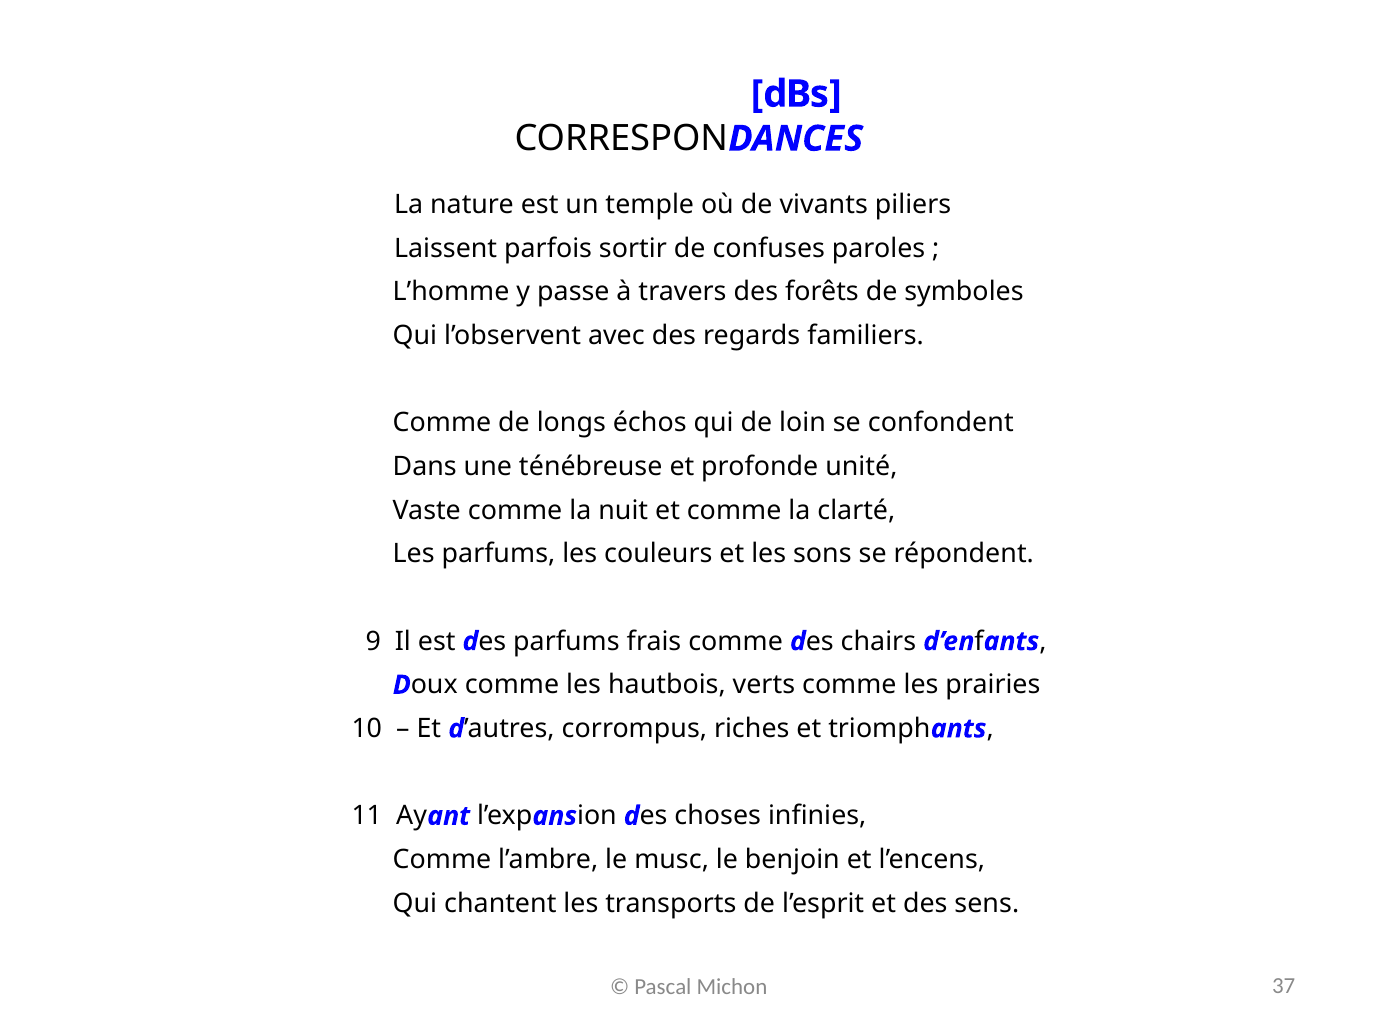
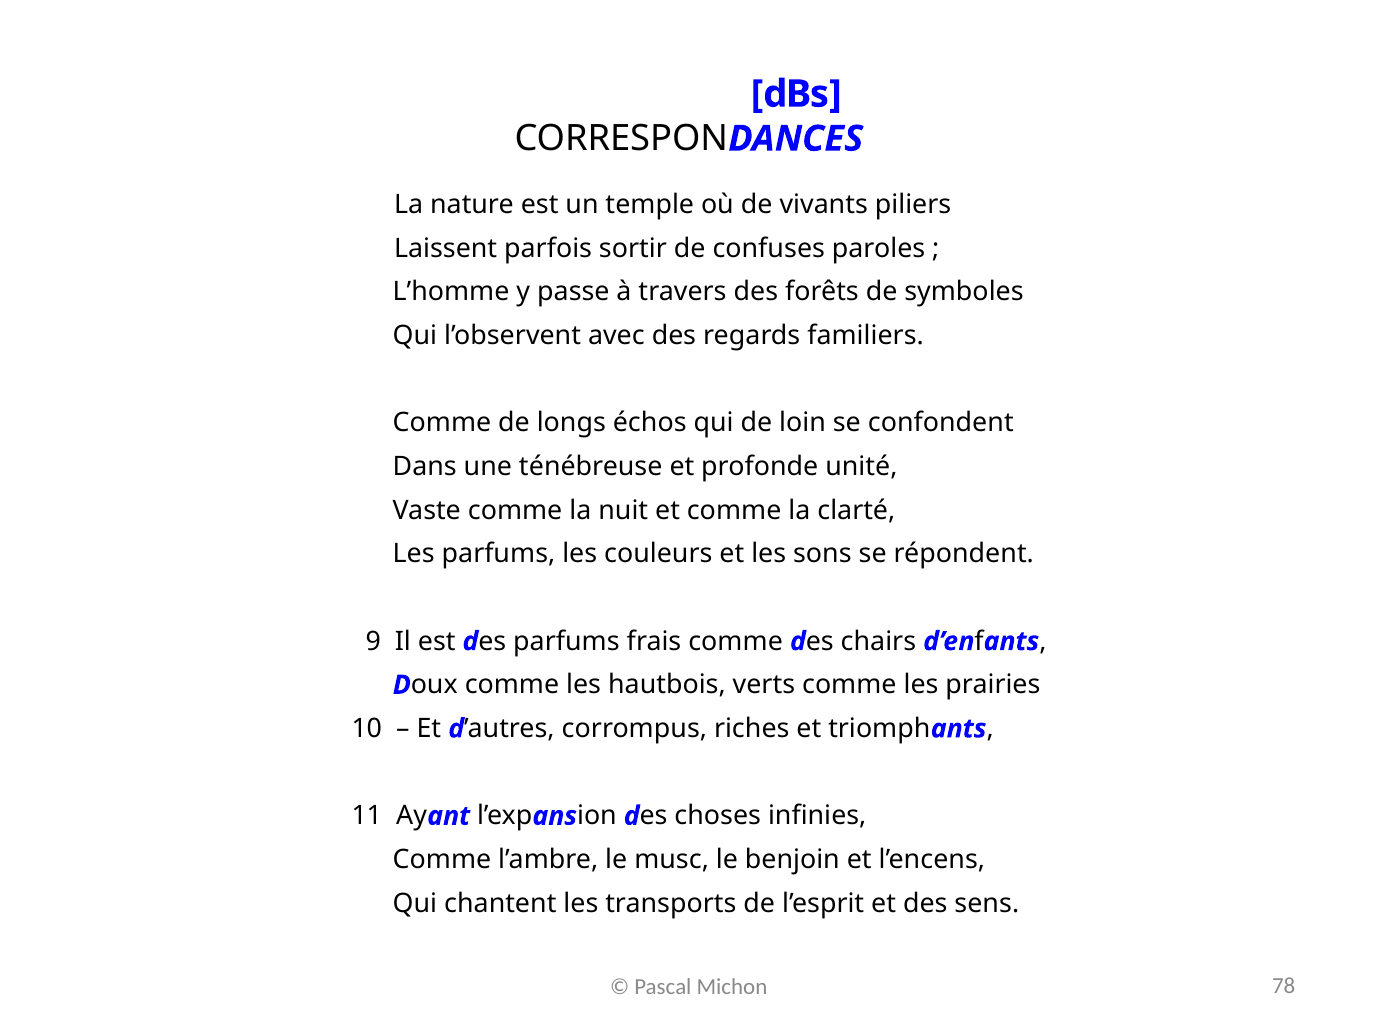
37: 37 -> 78 (1284, 987)
